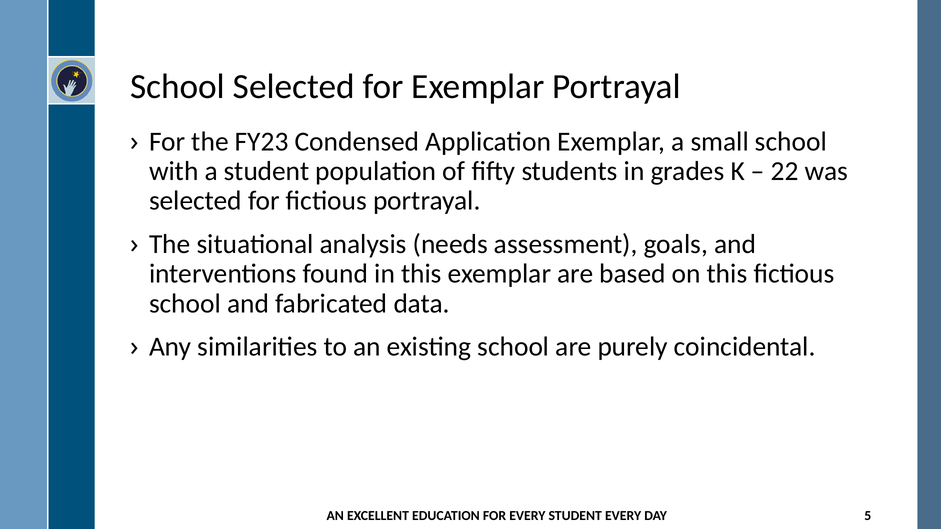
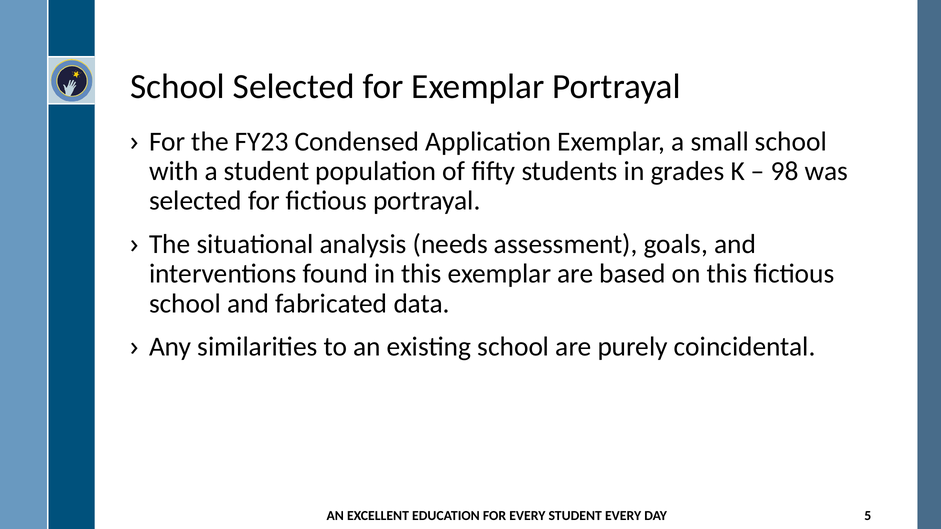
22: 22 -> 98 (785, 171)
